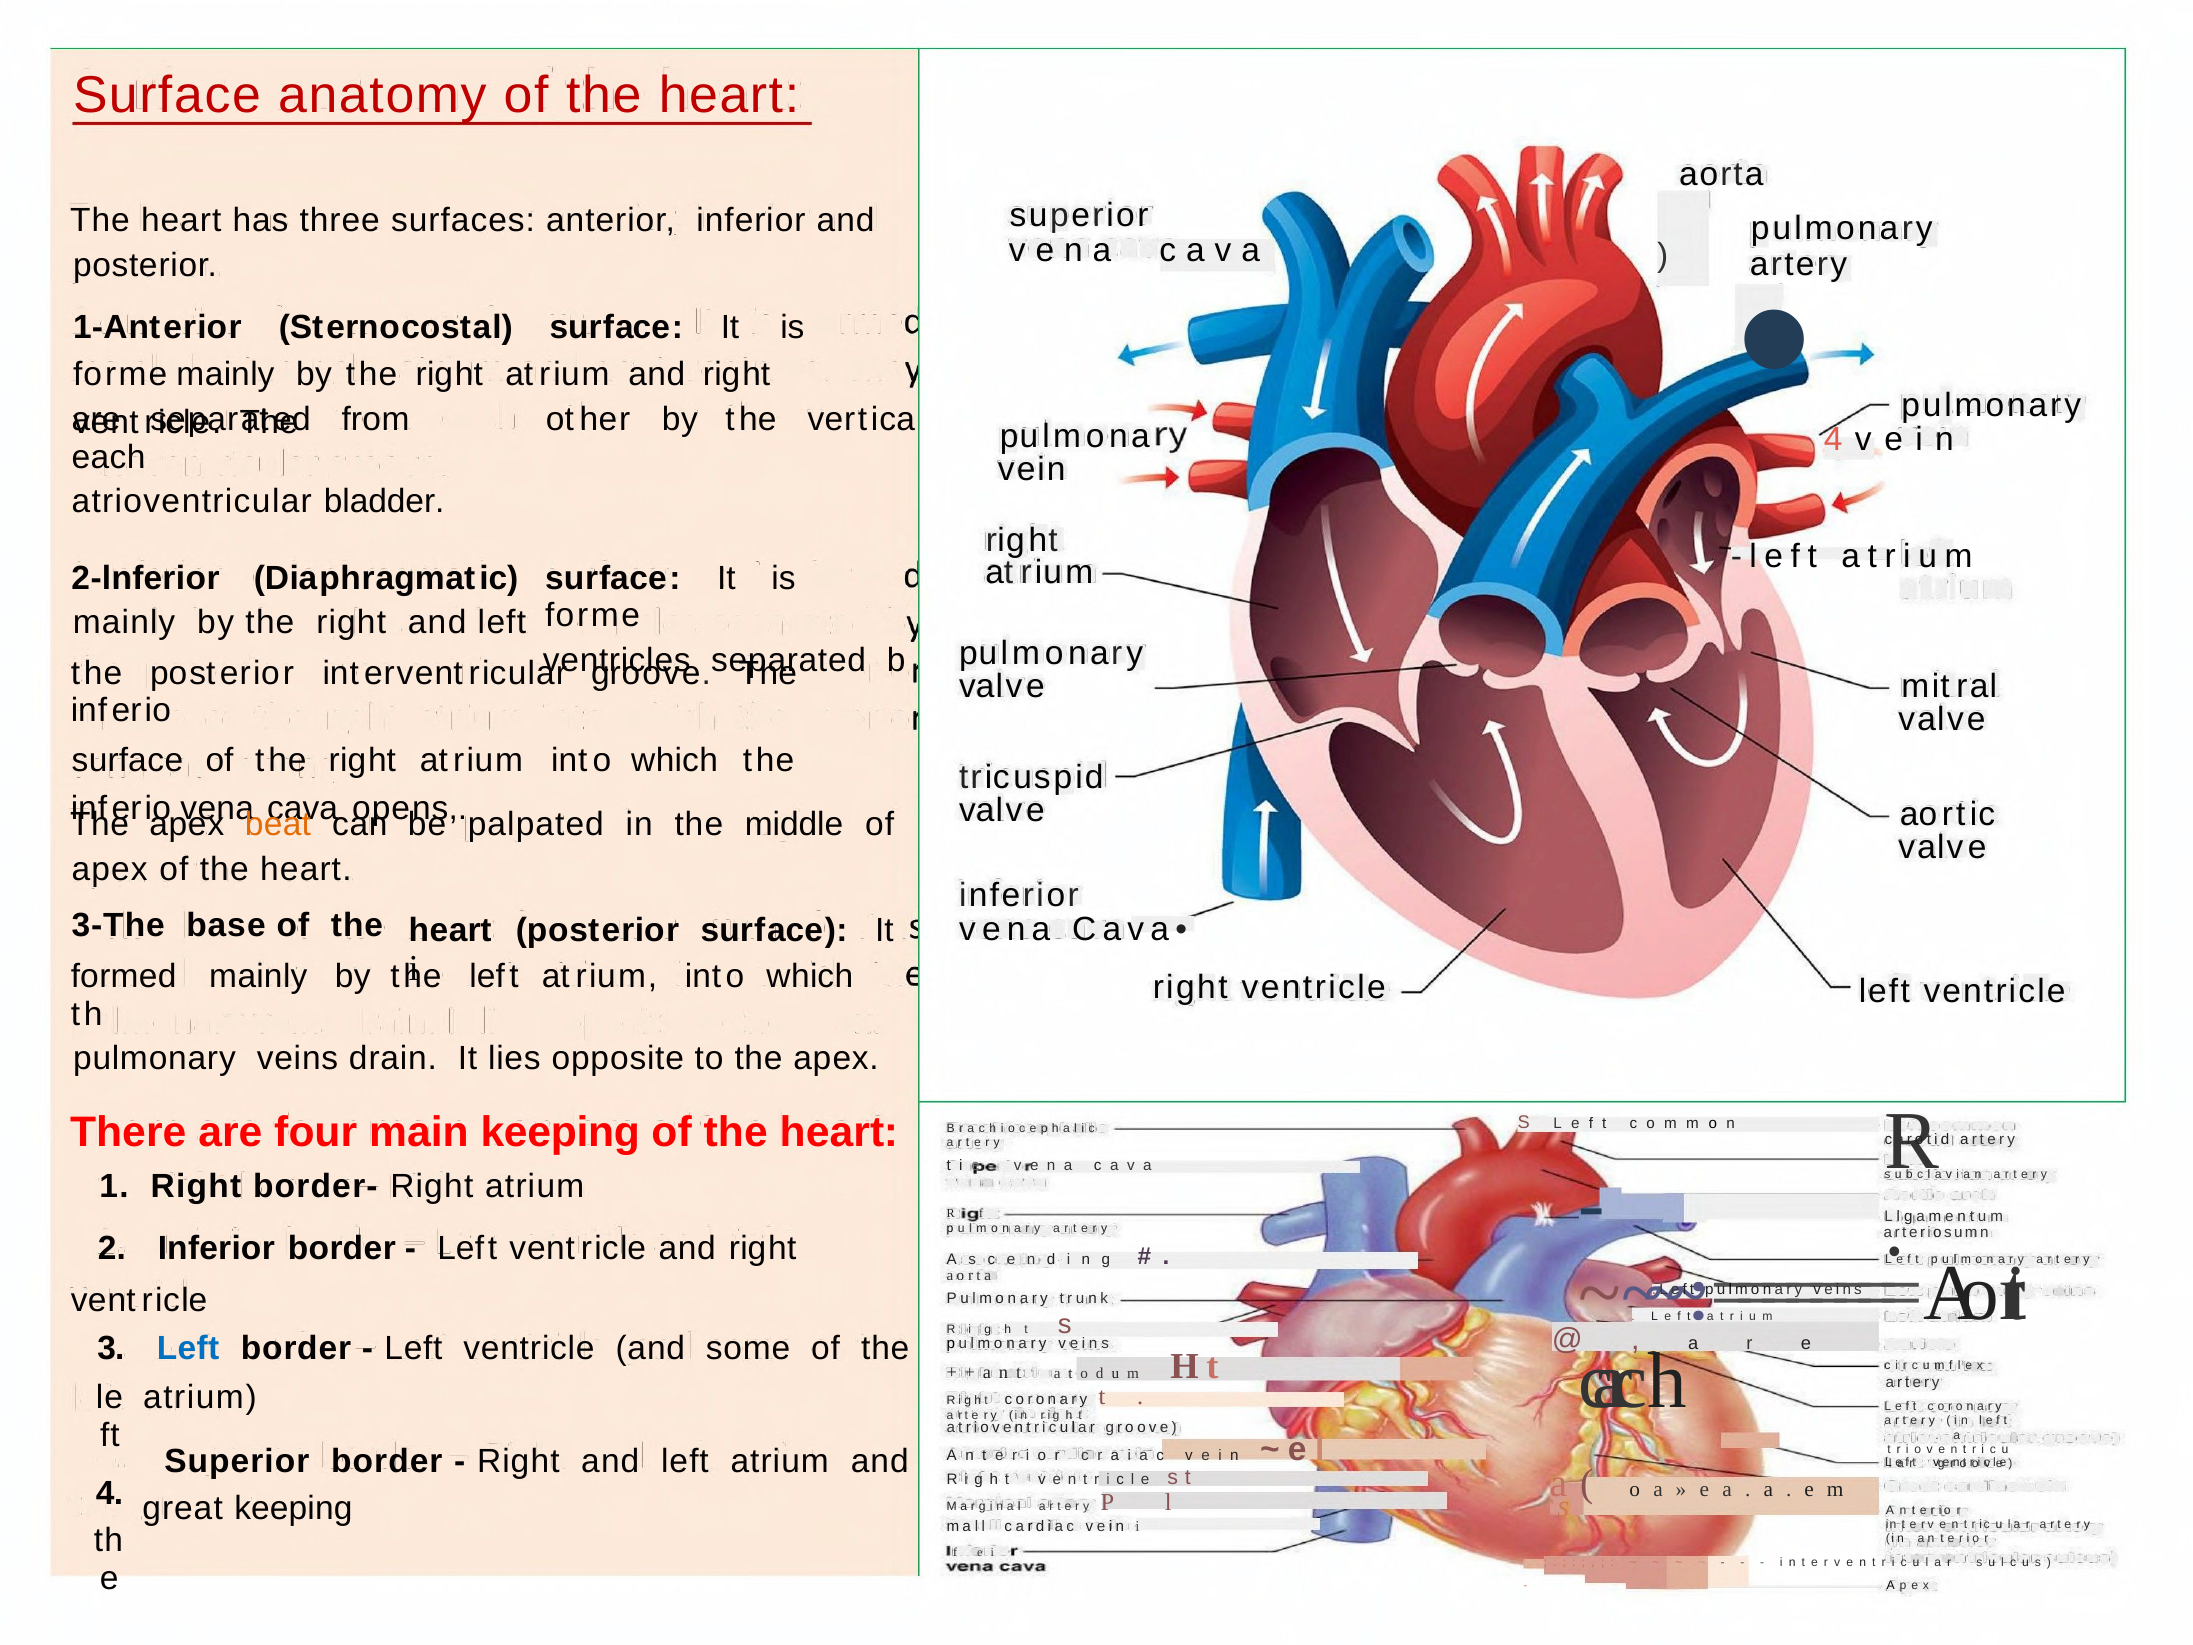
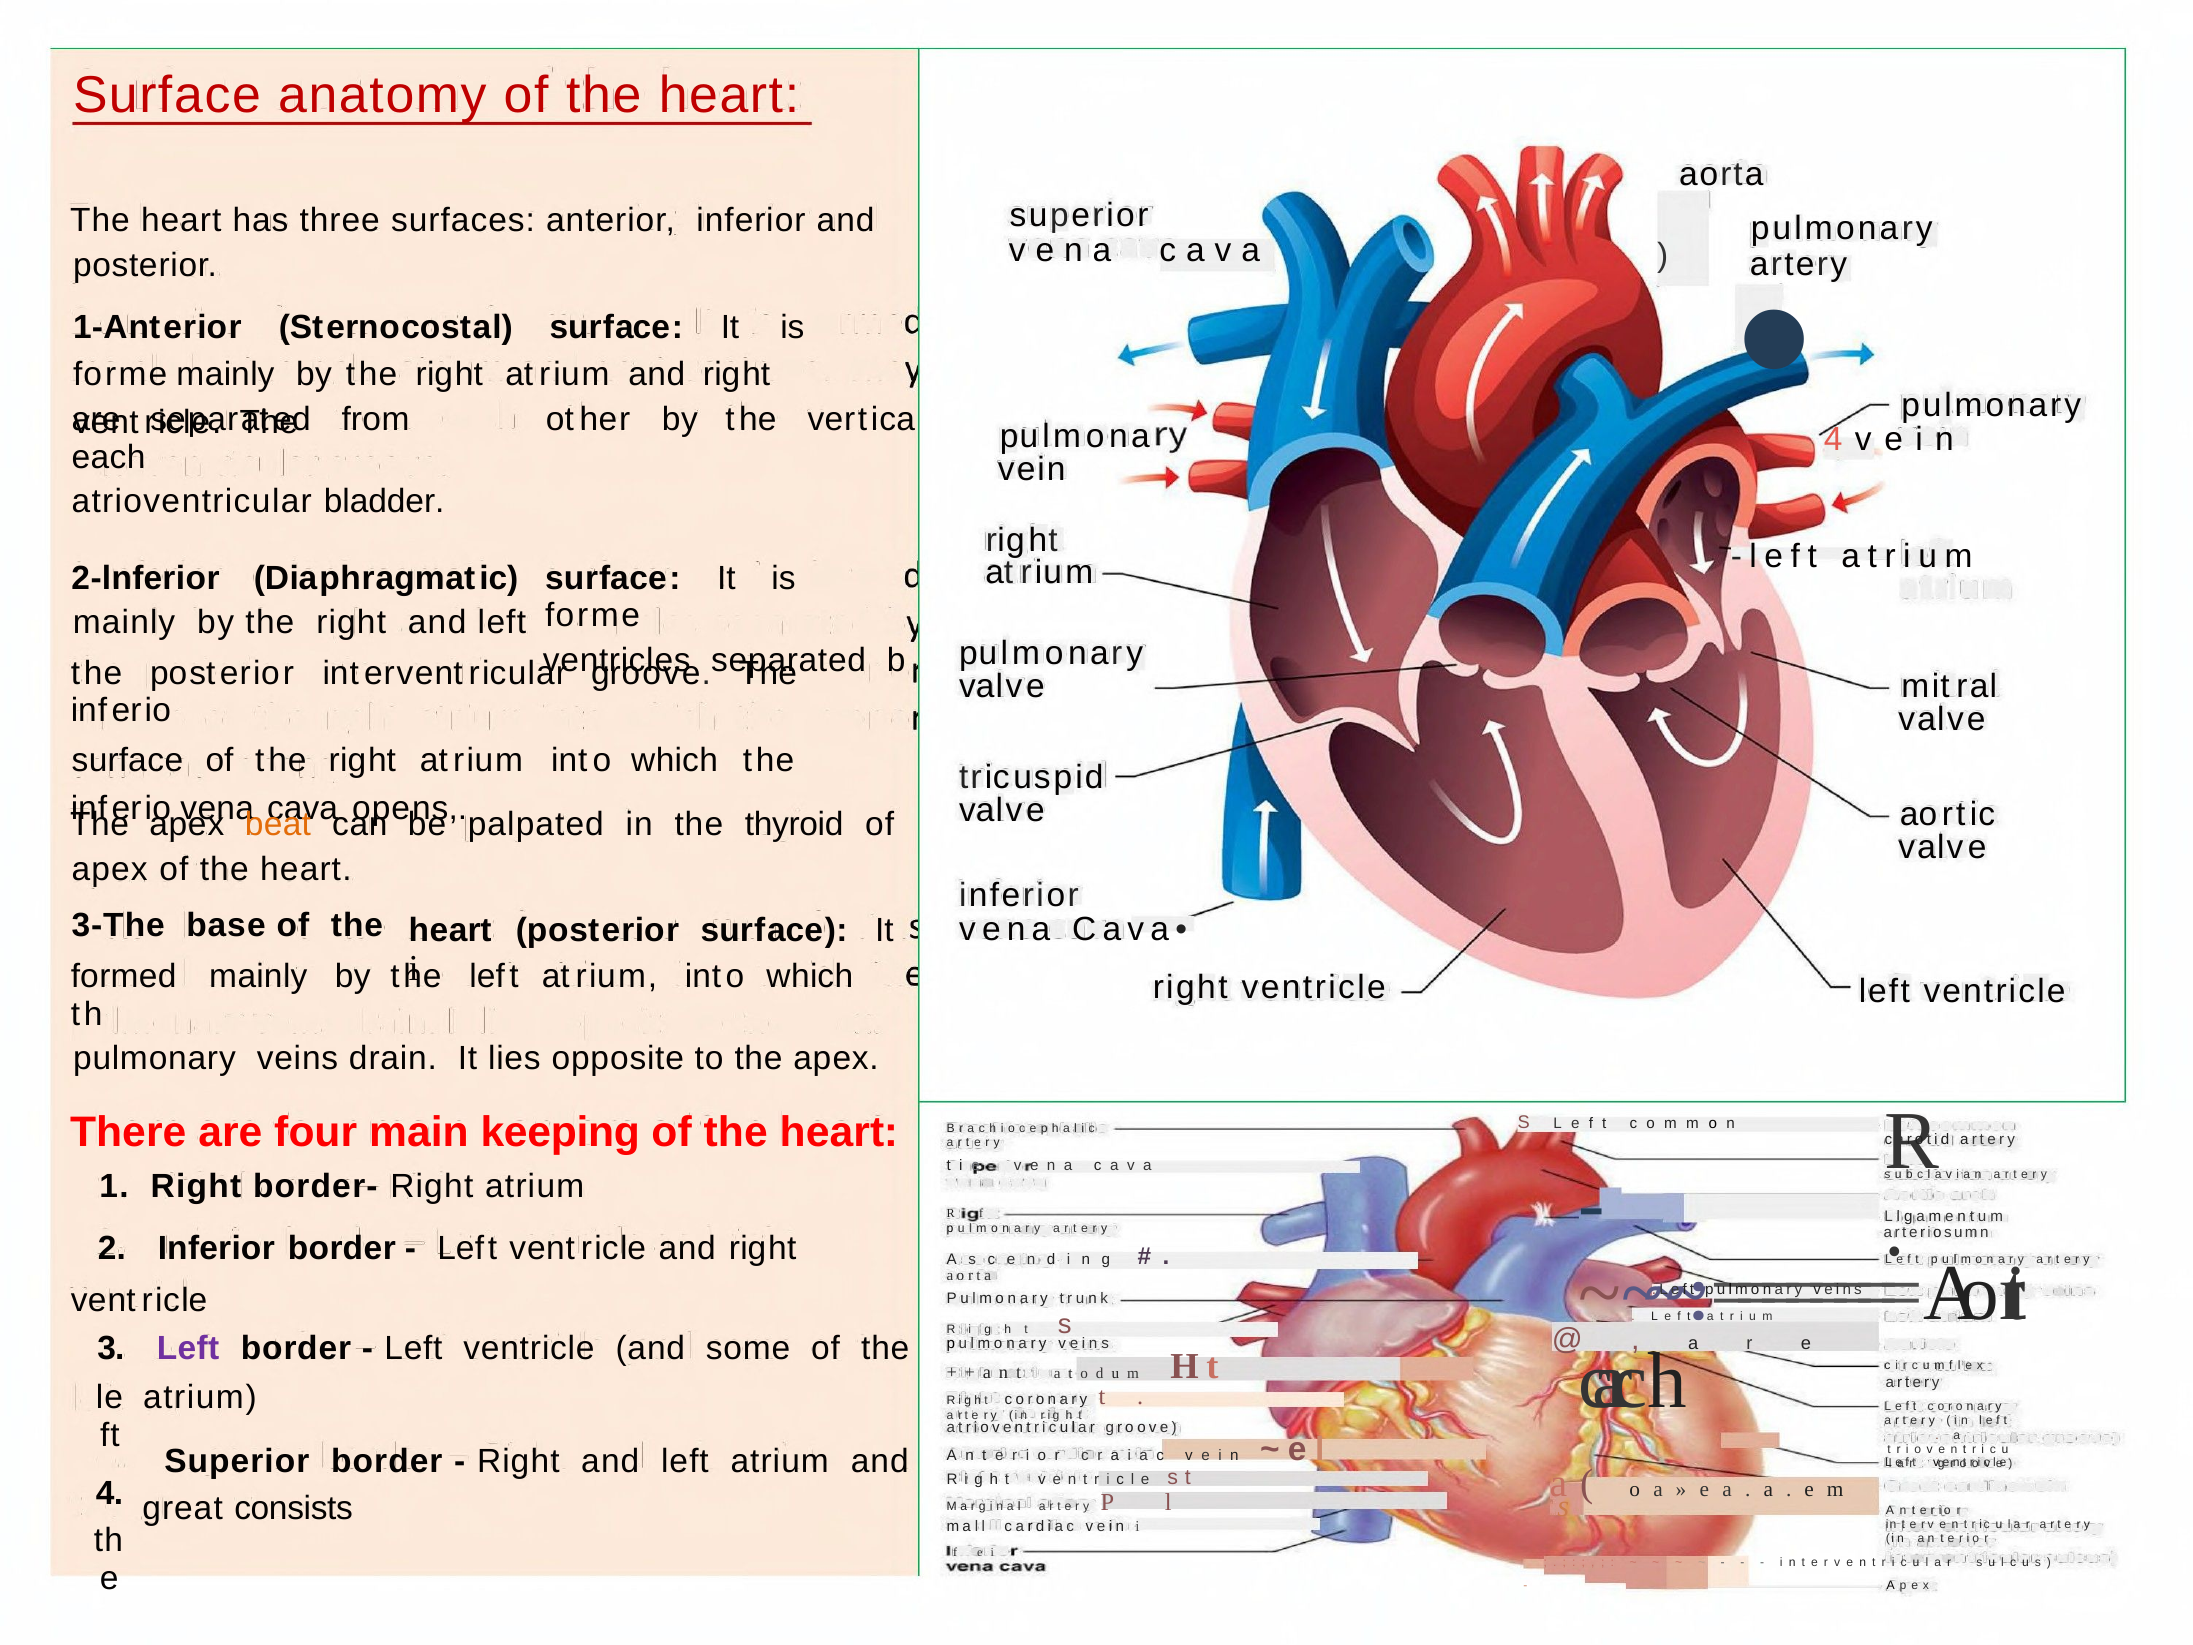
middle: middle -> thyroid (794, 825)
Left colour: blue -> purple (188, 1349)
great keeping: keeping -> consists (294, 1508)
